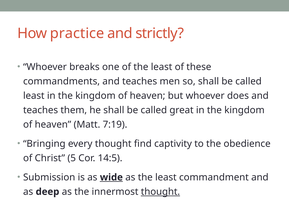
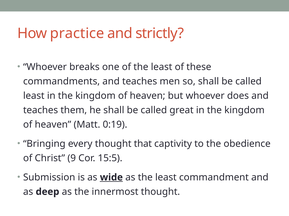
7:19: 7:19 -> 0:19 (115, 125)
find: find -> that (143, 144)
5: 5 -> 9 (72, 159)
14:5: 14:5 -> 15:5 (110, 159)
thought underline: present -> none (160, 192)
